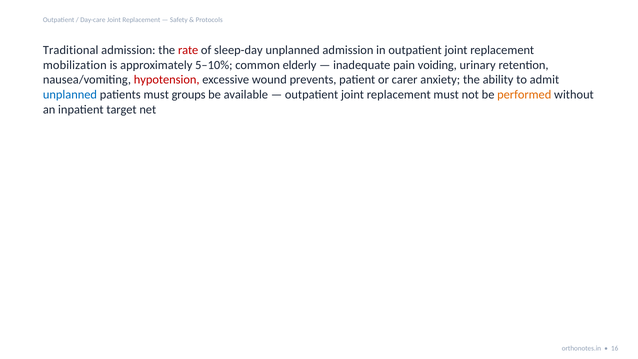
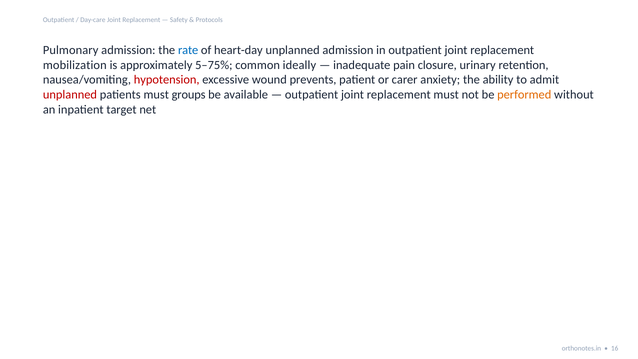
Traditional: Traditional -> Pulmonary (71, 50)
rate colour: red -> blue (188, 50)
sleep-day: sleep-day -> heart-day (238, 50)
5–10%: 5–10% -> 5–75% (214, 65)
elderly: elderly -> ideally (299, 65)
voiding: voiding -> closure (437, 65)
unplanned colour: blue -> red (70, 95)
